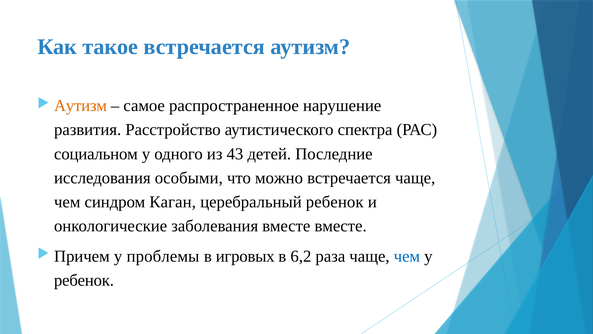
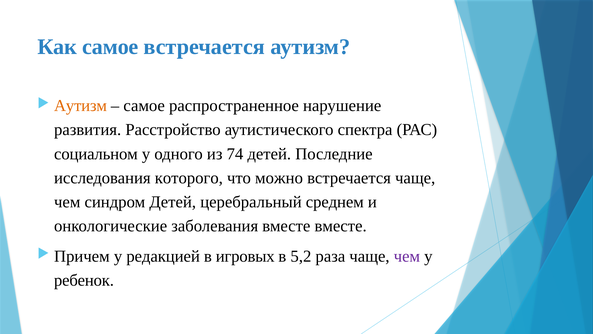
Как такое: такое -> самое (110, 47)
43: 43 -> 74 (235, 154)
особыми: особыми -> которого (189, 178)
синдром Каган: Каган -> Детей (173, 202)
церебральный ребенок: ребенок -> среднем (335, 202)
проблемы: проблемы -> редакцией (163, 256)
6,2: 6,2 -> 5,2 (301, 256)
чем colour: blue -> purple (407, 256)
